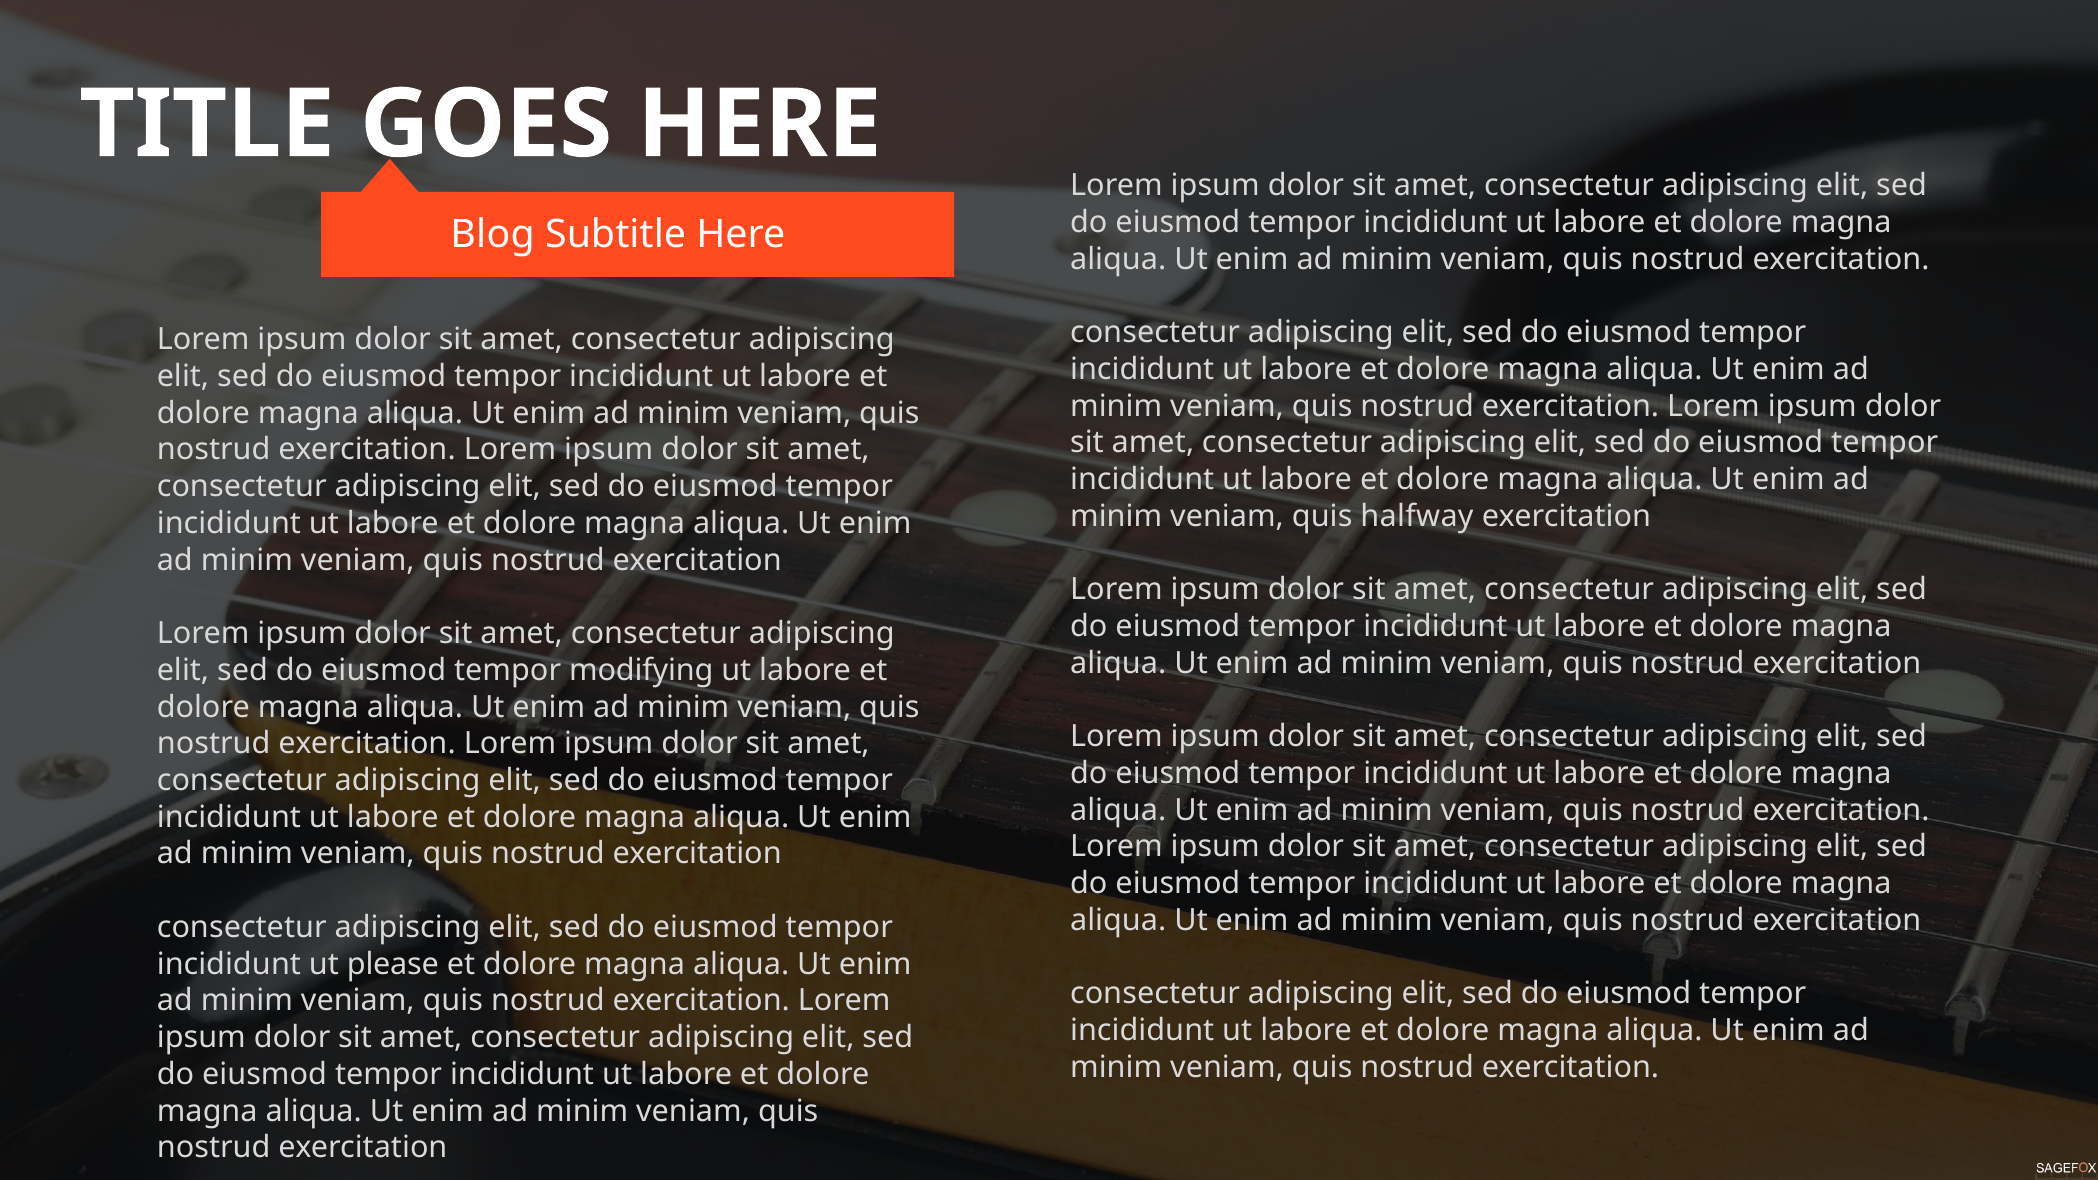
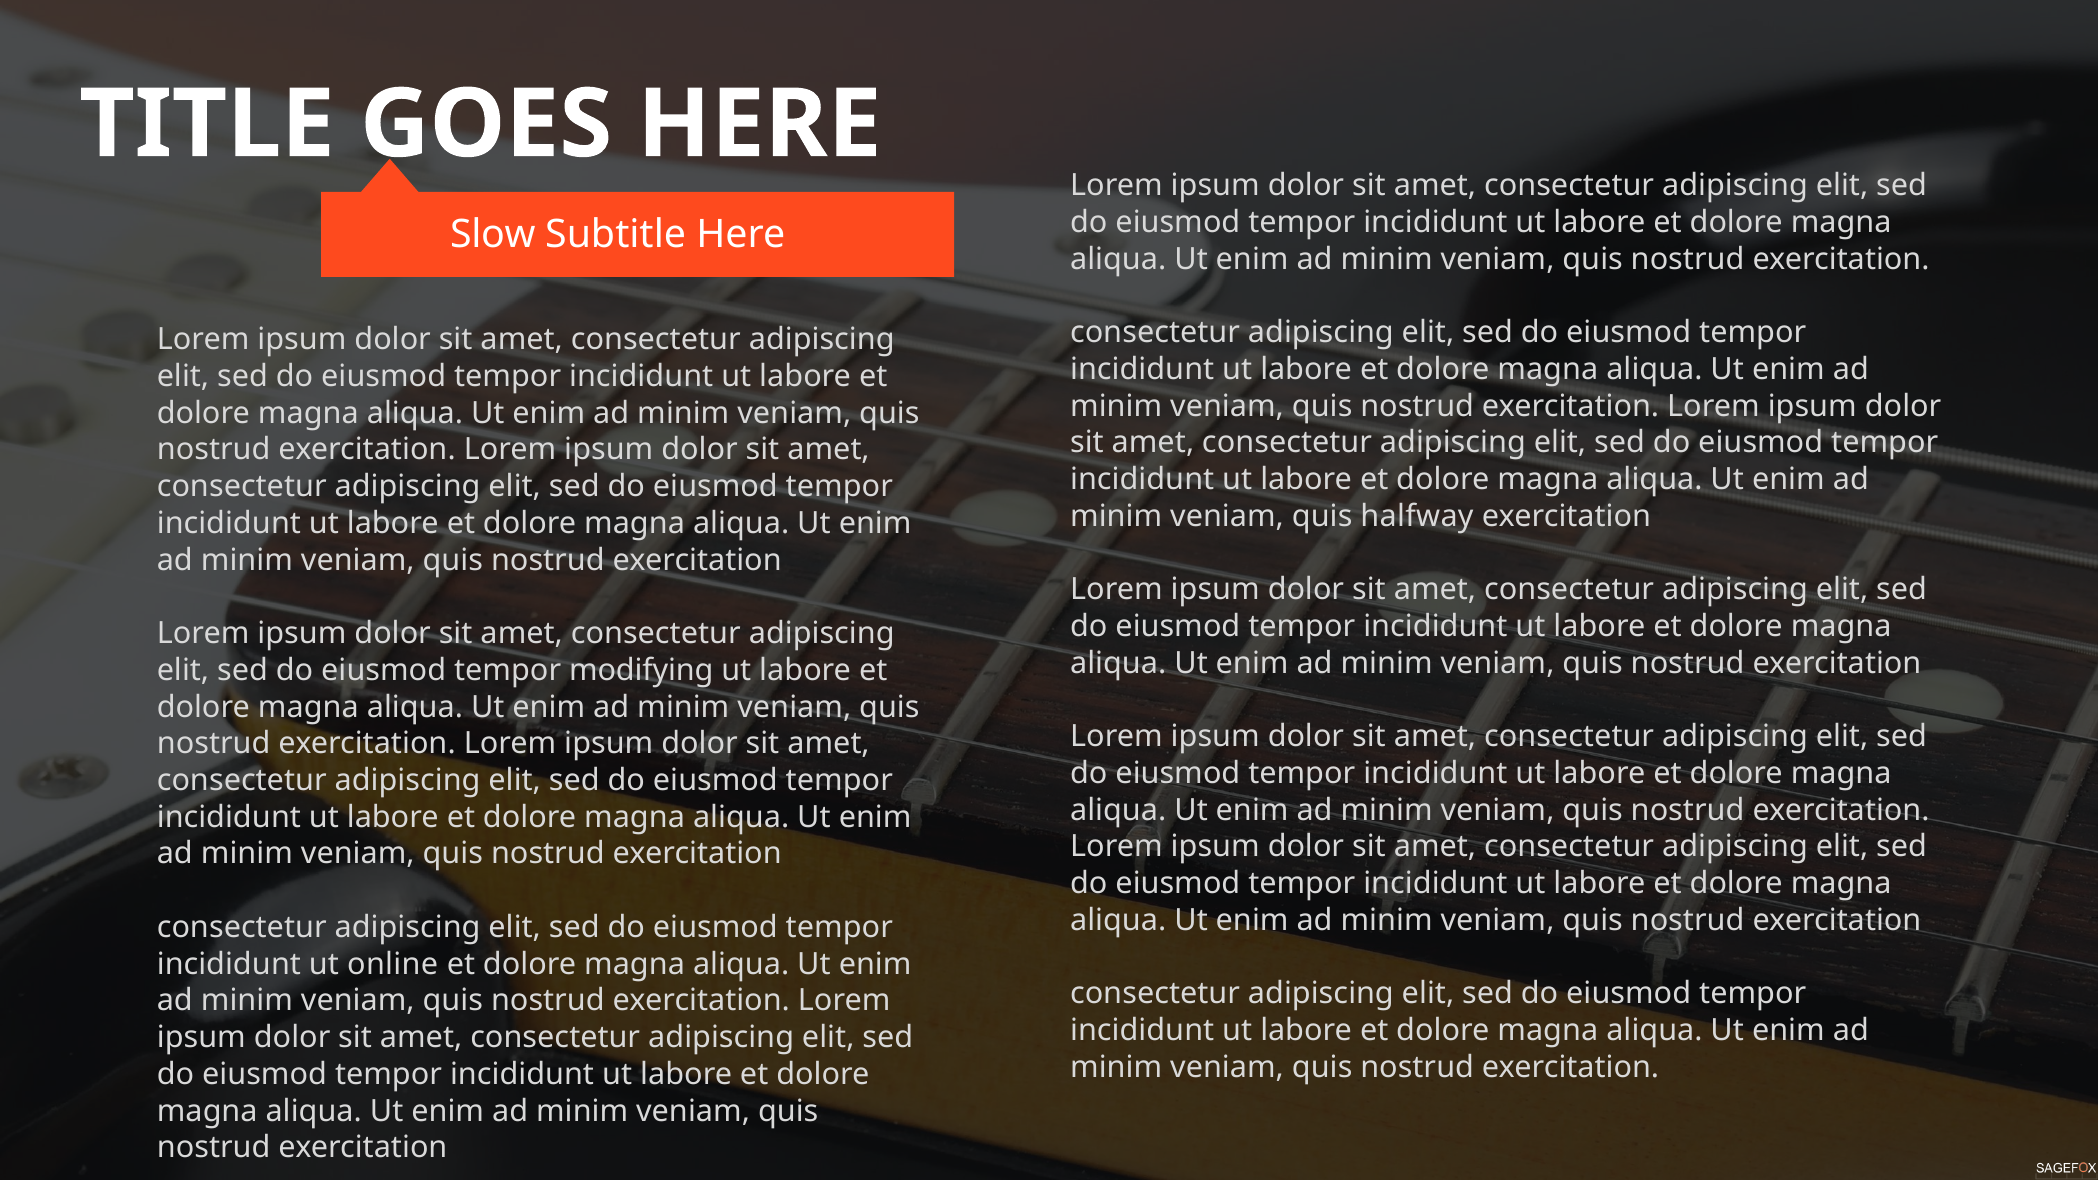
Blog: Blog -> Slow (493, 235)
please: please -> online (393, 964)
